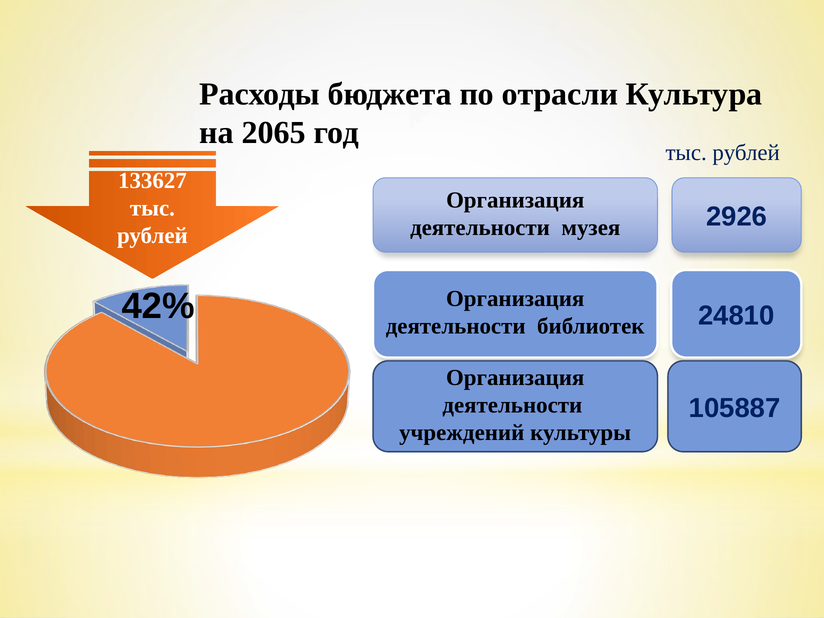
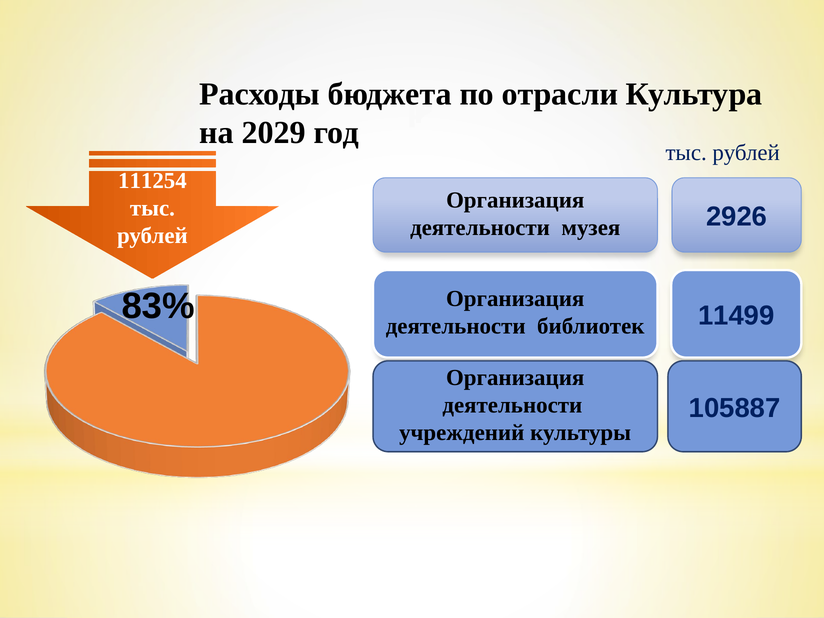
2065: 2065 -> 2029 (274, 133)
133627: 133627 -> 111254 (152, 181)
42%: 42% -> 83% (158, 306)
24810: 24810 -> 11499 (736, 316)
